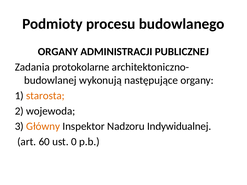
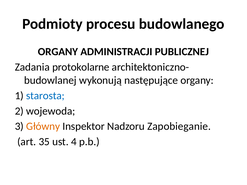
starosta colour: orange -> blue (45, 96)
Indywidualnej: Indywidualnej -> Zapobieganie (179, 127)
60: 60 -> 35 (44, 142)
0: 0 -> 4 (74, 142)
